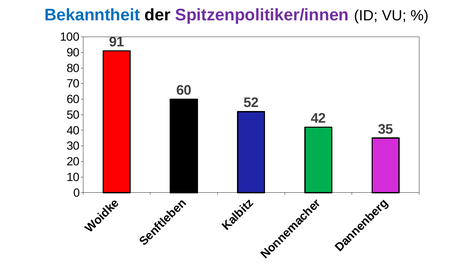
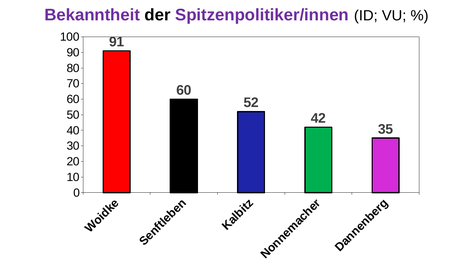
Bekanntheit colour: blue -> purple (92, 15)
